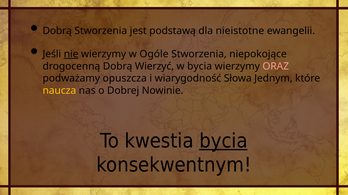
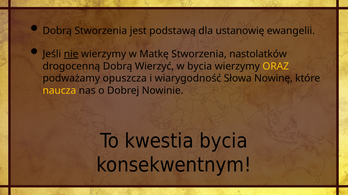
nieistotne: nieistotne -> ustanowię (240, 31)
Ogóle: Ogóle -> Matkę (154, 54)
niepokojące: niepokojące -> nastolatków (258, 54)
ORAZ colour: pink -> yellow (276, 66)
Jednym: Jednym -> Nowinę (273, 79)
bycia underline: present -> none (223, 142)
